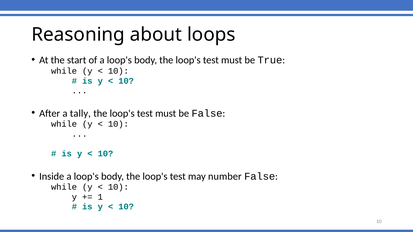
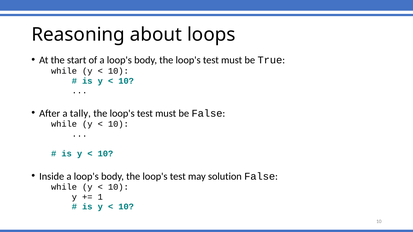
number: number -> solution (225, 177)
